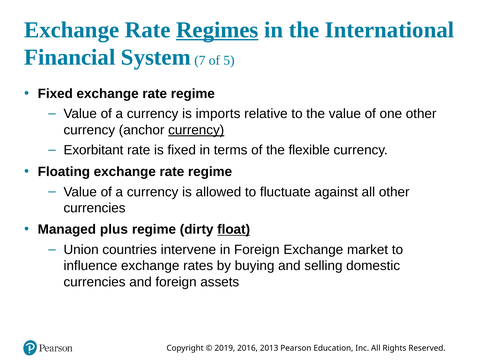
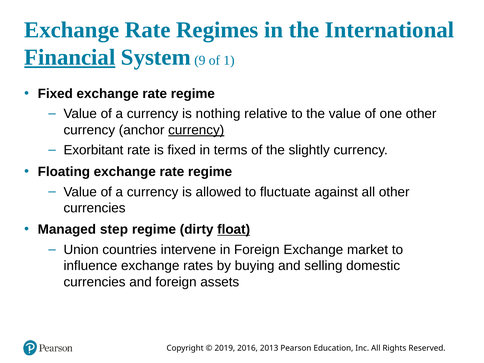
Regimes underline: present -> none (217, 30)
Financial underline: none -> present (70, 57)
7: 7 -> 9 (200, 60)
5: 5 -> 1 (229, 60)
imports: imports -> nothing (218, 114)
flexible: flexible -> slightly (309, 150)
plus: plus -> step (114, 230)
